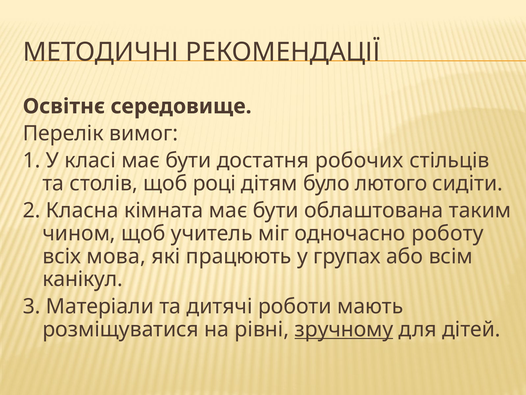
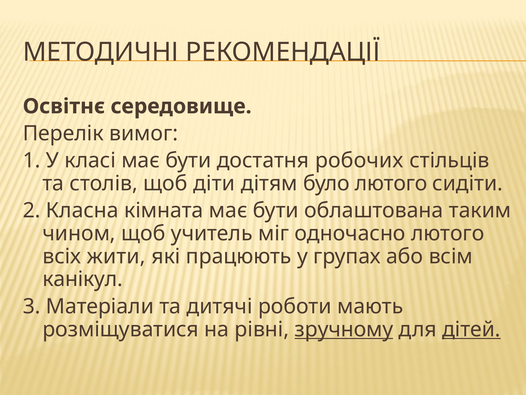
році: році -> діти (214, 183)
одночасно роботу: роботу -> лютого (448, 233)
мова: мова -> жити (116, 256)
дітей underline: none -> present (471, 329)
